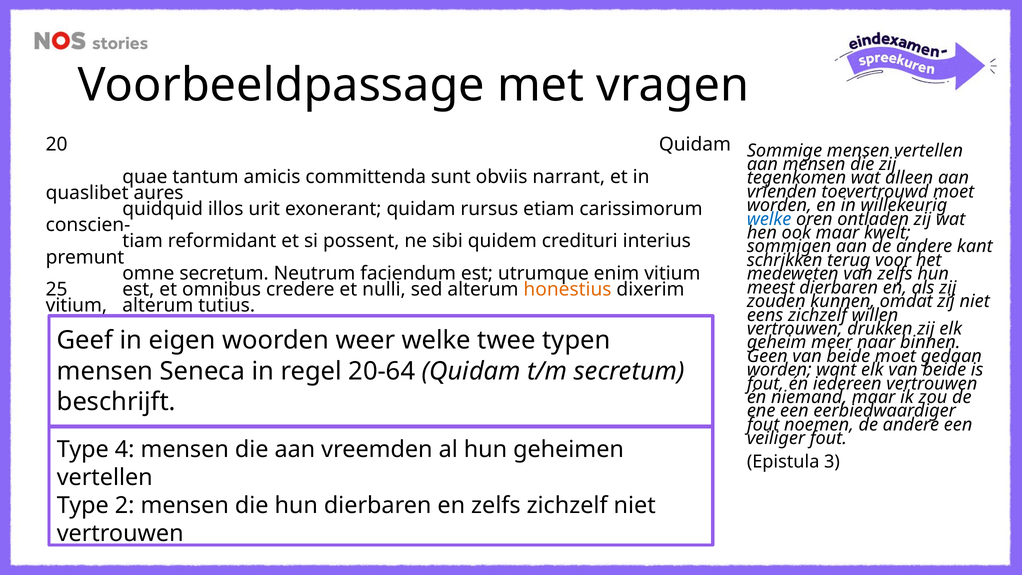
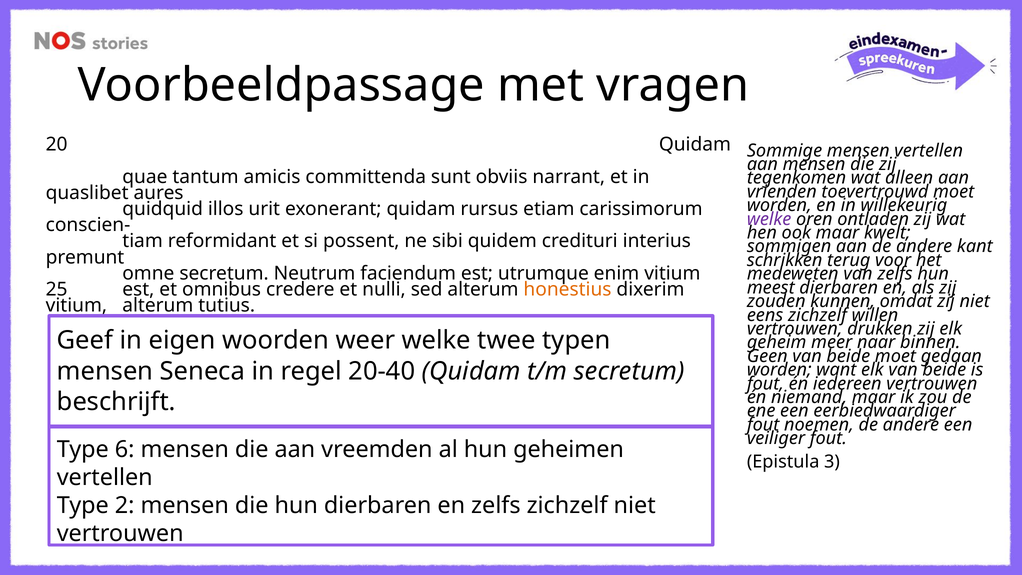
welke colour: blue -> purple (769, 219)
20-64: 20-64 -> 20-40 (382, 371)
4: 4 -> 6 (125, 449)
